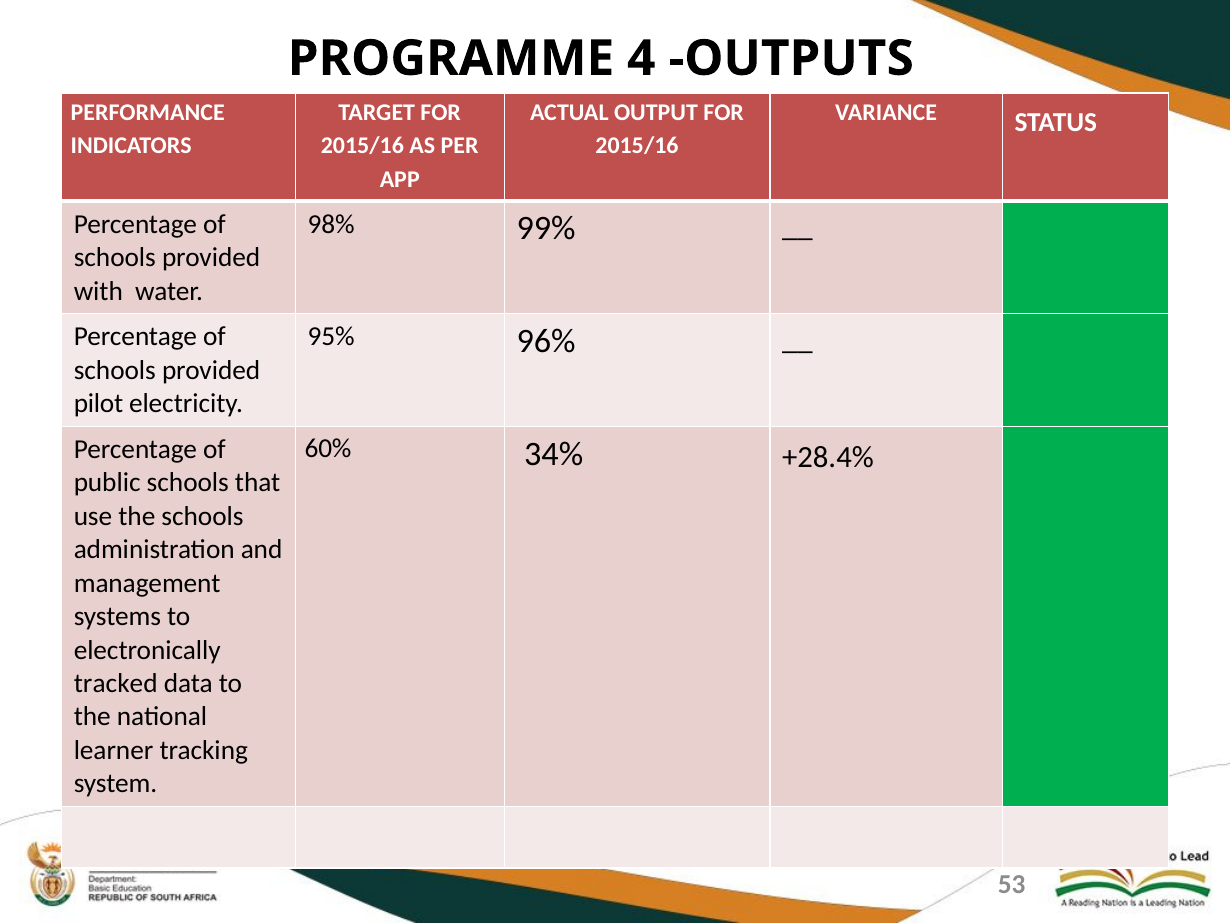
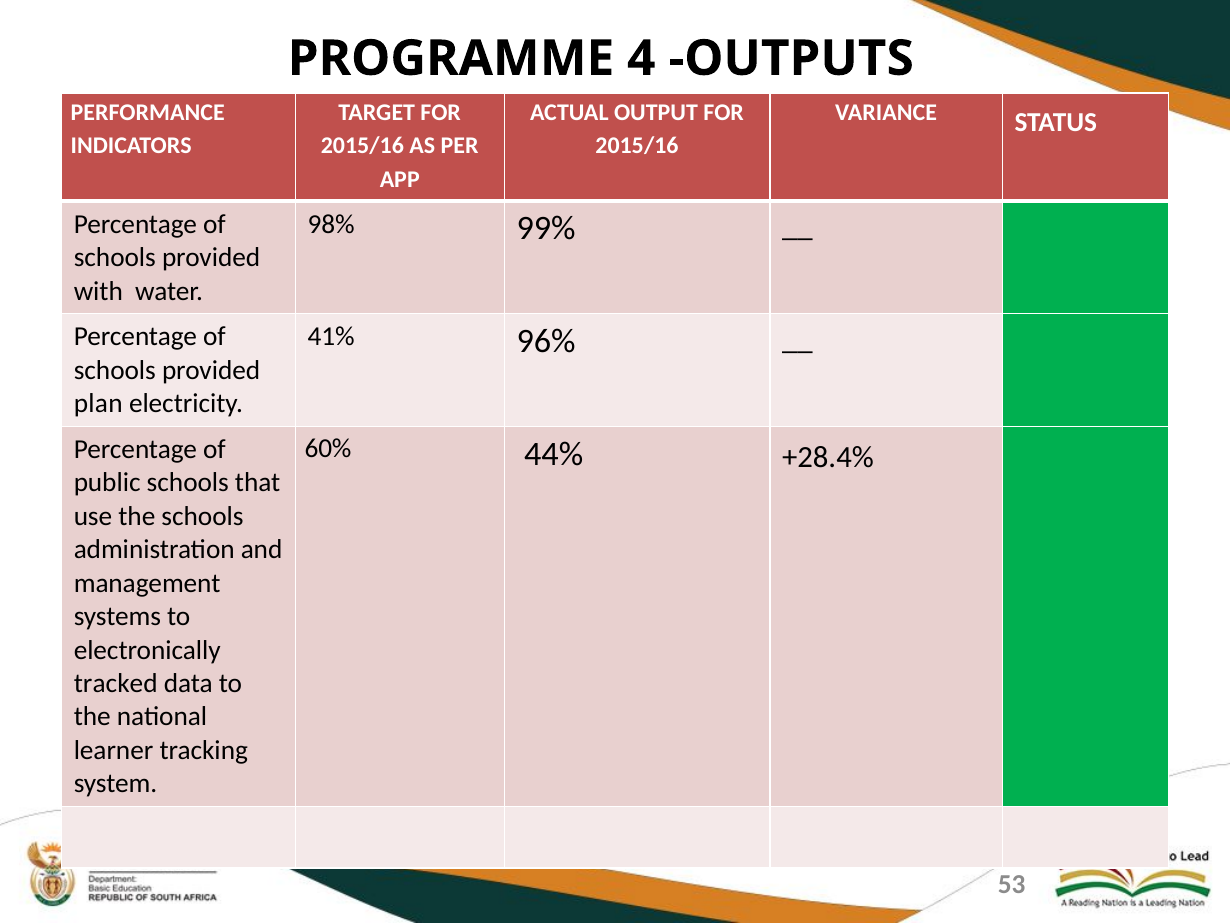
95%: 95% -> 41% (331, 337)
pilot: pilot -> plan (98, 404)
34%: 34% -> 44% (554, 454)
